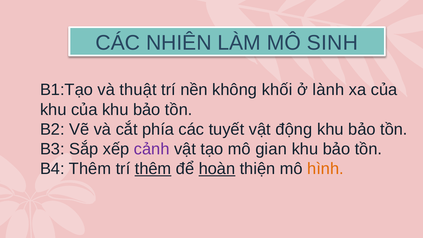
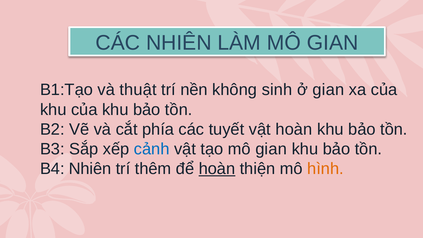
LÀM MÔ SINH: SINH -> GIAN (333, 43)
khối: khối -> sinh (277, 90)
ở lành: lành -> gian (328, 90)
vật động: động -> hoàn (294, 129)
cảnh colour: purple -> blue (152, 149)
B4 Thêm: Thêm -> Nhiên (90, 169)
thêm underline: present -> none (153, 169)
